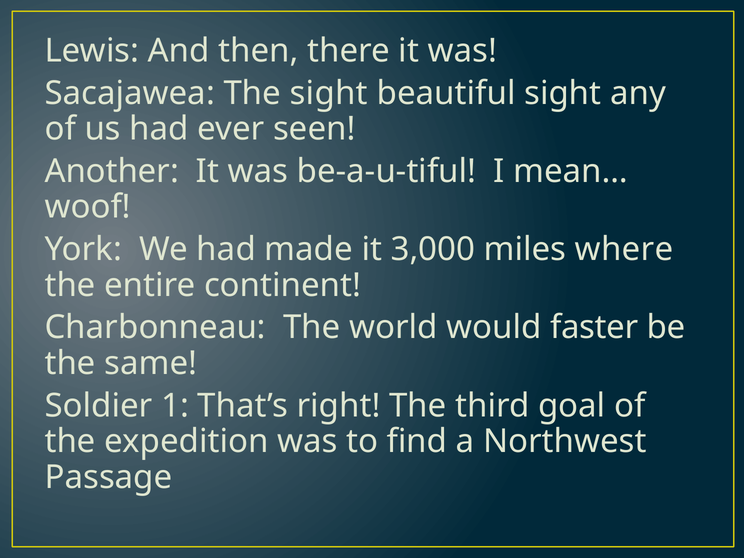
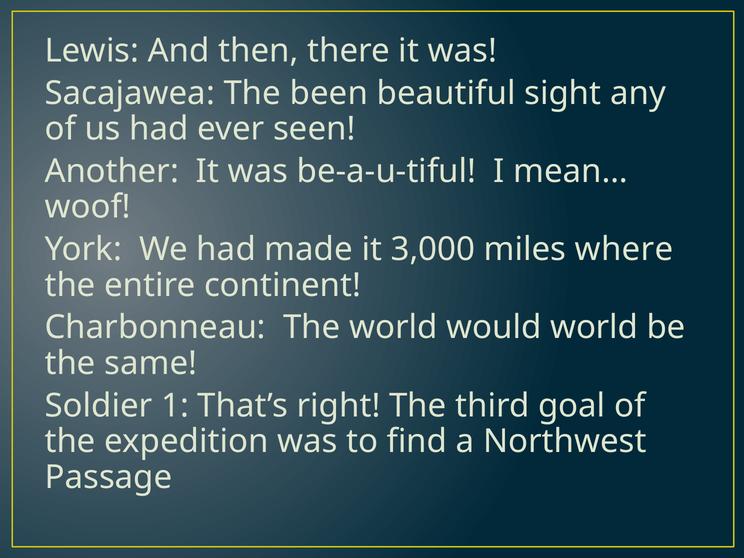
The sight: sight -> been (329, 93)
would faster: faster -> world (594, 328)
